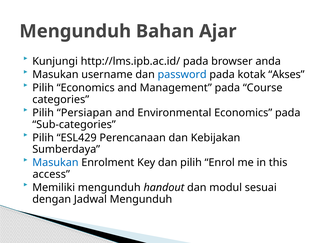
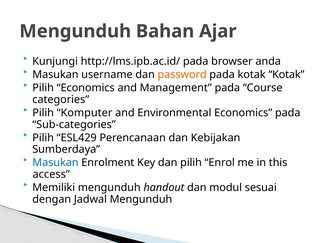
password colour: blue -> orange (182, 75)
kotak Akses: Akses -> Kotak (286, 75)
Persiapan: Persiapan -> Komputer (85, 113)
